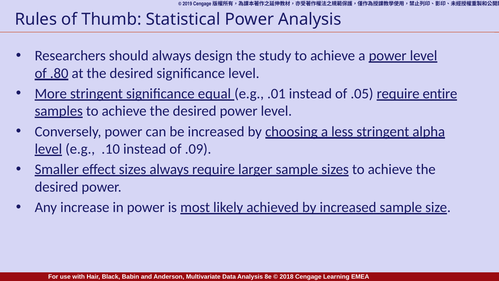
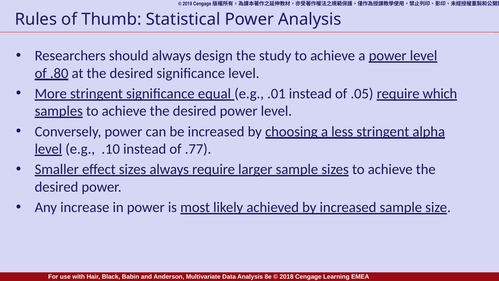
entire: entire -> which (440, 94)
.09: .09 -> .77 (198, 149)
